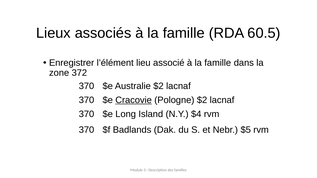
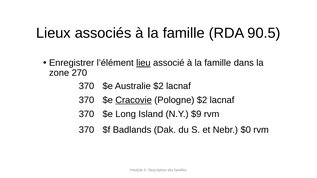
60.5: 60.5 -> 90.5 (264, 33)
lieu underline: none -> present (143, 63)
372: 372 -> 270 (79, 73)
$4: $4 -> $9 (196, 114)
$5: $5 -> $0 (246, 130)
